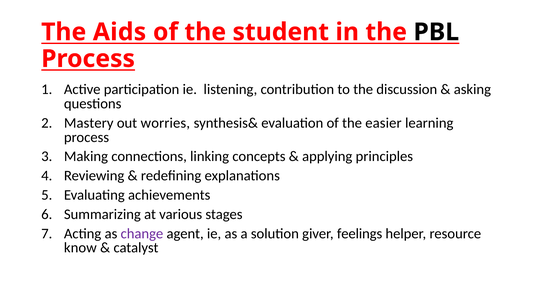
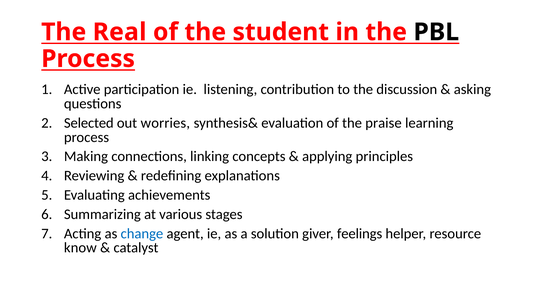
Aids: Aids -> Real (120, 32)
Mastery: Mastery -> Selected (89, 123)
easier: easier -> praise (383, 123)
change colour: purple -> blue (142, 233)
